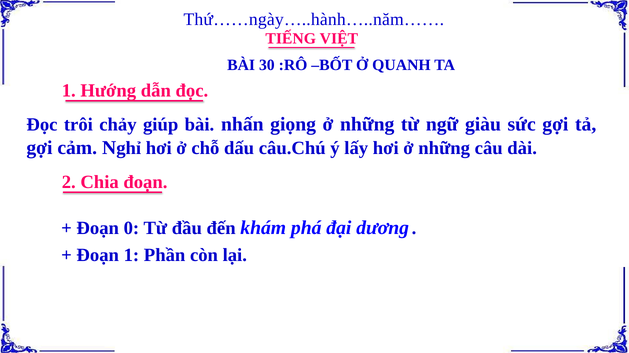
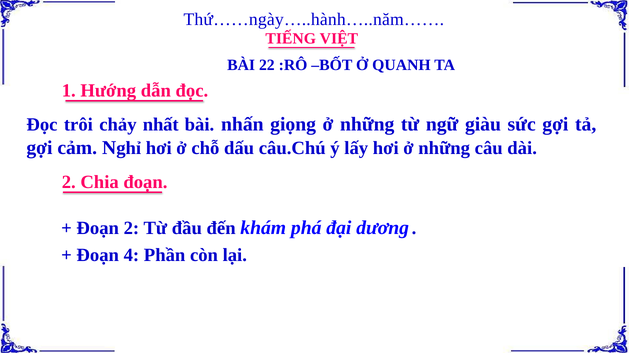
30: 30 -> 22 (267, 65)
giúp: giúp -> nhất (161, 124)
Đoạn 0: 0 -> 2 (131, 229)
Đoạn 1: 1 -> 4 (131, 256)
